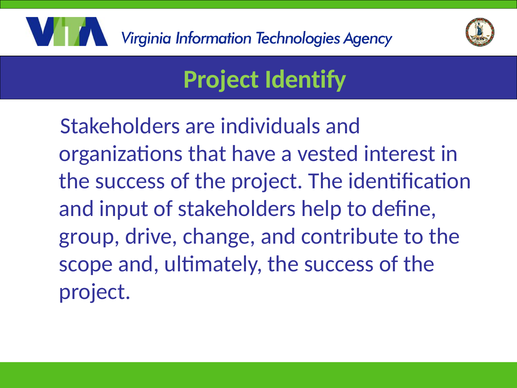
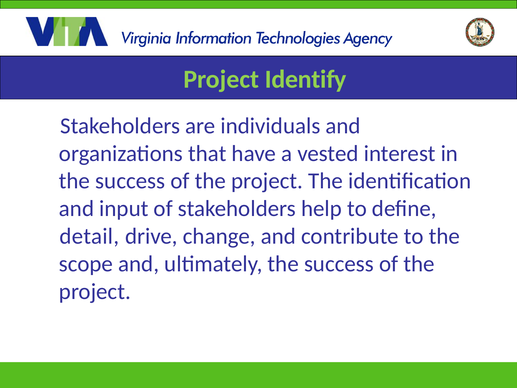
group: group -> detail (89, 236)
